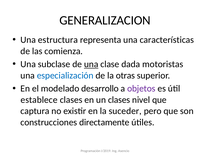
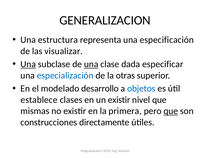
características: características -> especificación (167, 40)
comienza: comienza -> visualizar (64, 51)
Una underline: none -> present (28, 64)
motoristas: motoristas -> especificar (163, 64)
objetos colour: purple -> blue (141, 88)
un clases: clases -> existir (119, 99)
captura: captura -> mismas (35, 111)
suceder: suceder -> primera (125, 111)
que underline: none -> present (171, 111)
